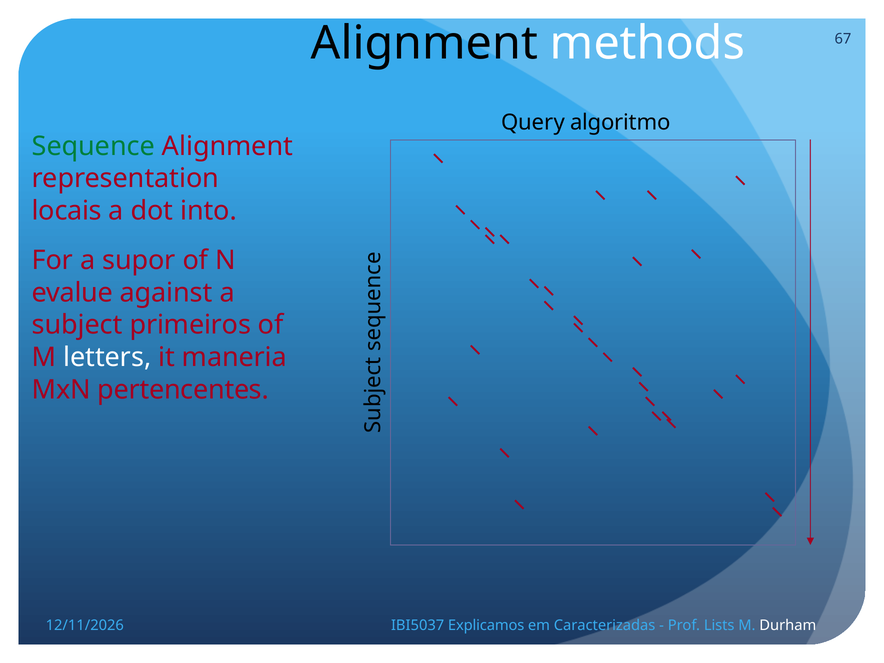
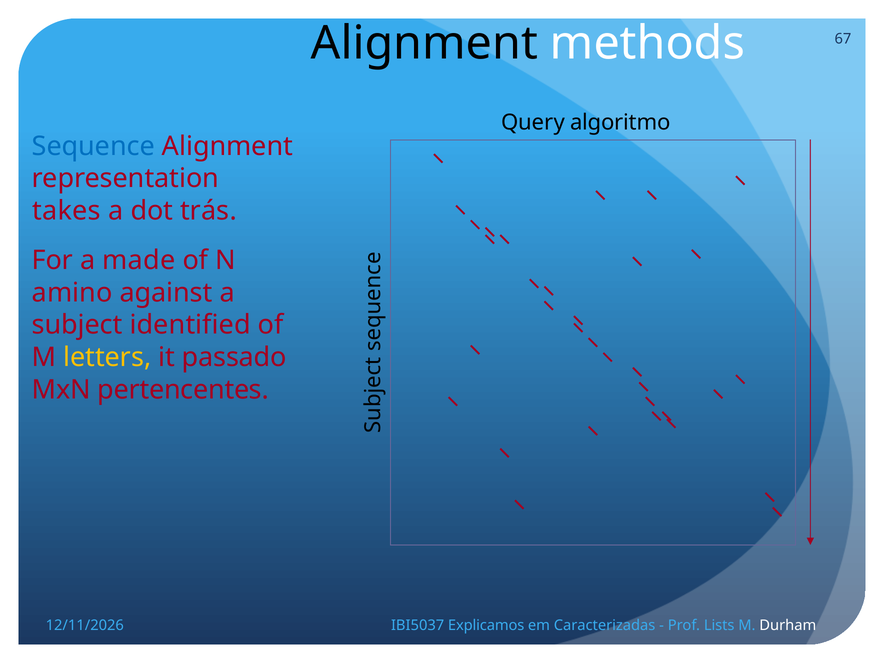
Sequence colour: green -> blue (93, 146)
locais: locais -> takes (67, 211)
into: into -> trás (208, 211)
supor: supor -> made (139, 260)
evalue: evalue -> amino (72, 293)
primeiros: primeiros -> identified (190, 325)
letters colour: white -> yellow (107, 357)
maneria: maneria -> passado (234, 357)
